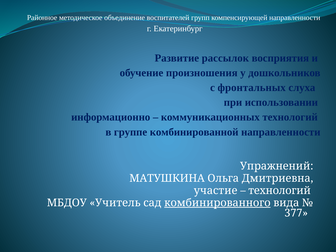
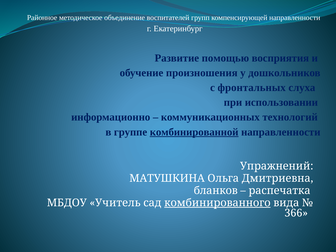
рассылок: рассылок -> помощью (225, 58)
комбинированной underline: none -> present (194, 132)
участие: участие -> бланков (216, 191)
технологий: технологий -> распечатка (280, 191)
377: 377 -> 366 (296, 213)
